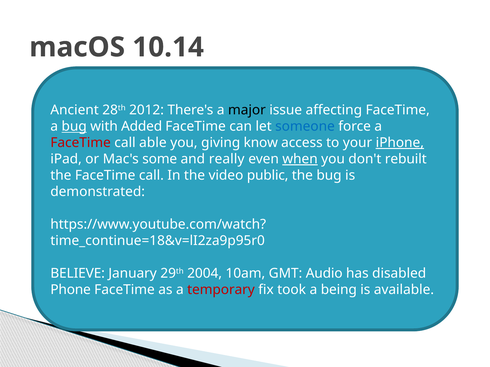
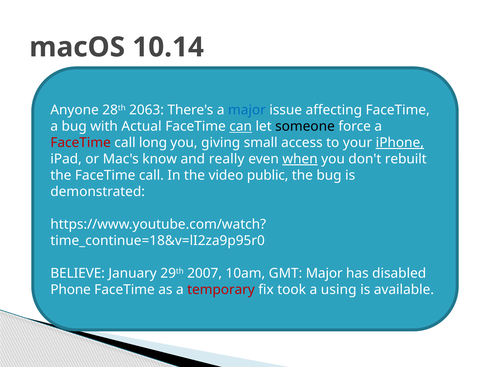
Ancient: Ancient -> Anyone (75, 110)
2012: 2012 -> 2063 (147, 110)
major colour: black -> blue (247, 110)
bug underline: present -> none (74, 127)
Added: Added -> Actual (142, 127)
can underline: none -> present (241, 127)
someone colour: blue -> black (305, 127)
able: able -> long (153, 143)
know: know -> small (261, 143)
some: some -> know (160, 159)
2004: 2004 -> 2007 (205, 274)
GMT Audio: Audio -> Major (324, 274)
being: being -> using (339, 290)
